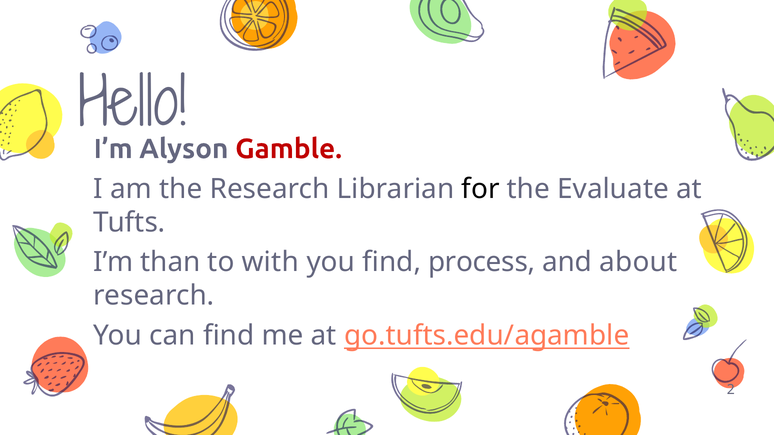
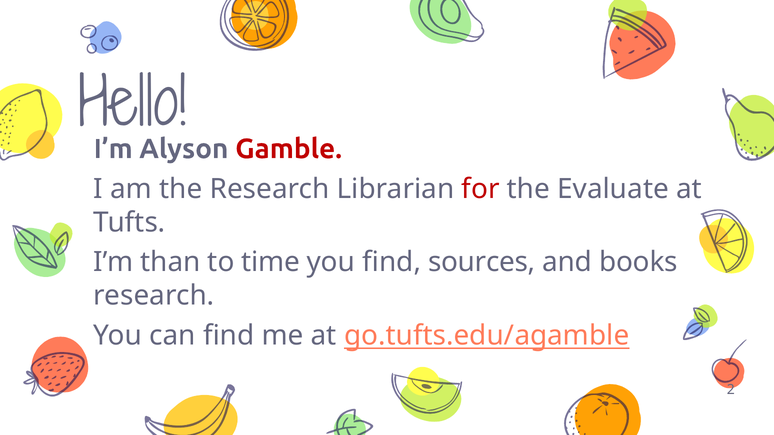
for colour: black -> red (481, 189)
with: with -> time (271, 263)
process: process -> sources (482, 263)
about: about -> books (638, 263)
